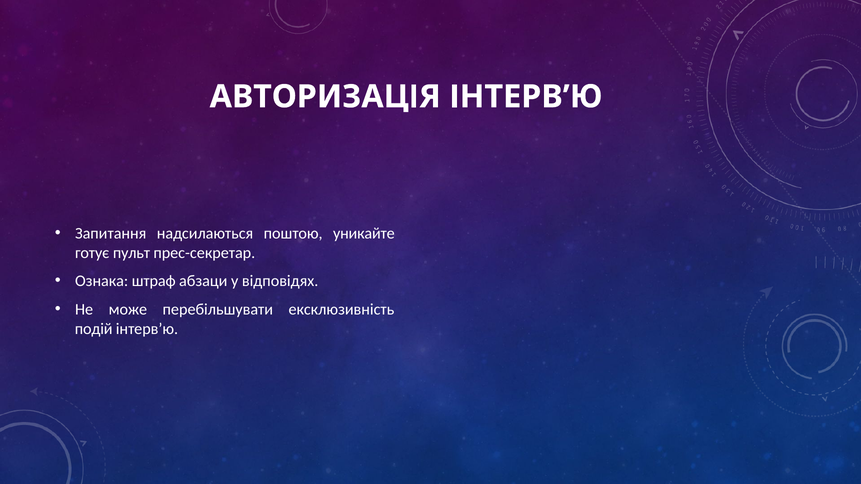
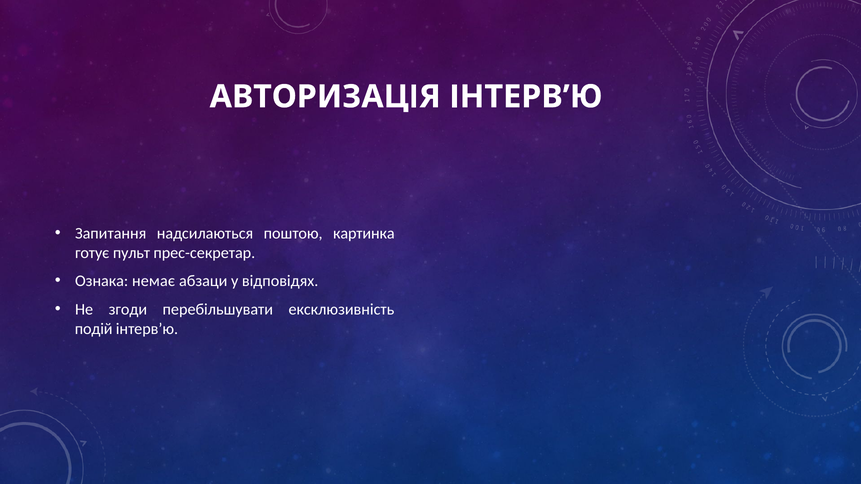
уникайте: уникайте -> картинка (364, 233)
штраф: штраф -> немає (154, 281)
може: може -> згоди (128, 310)
